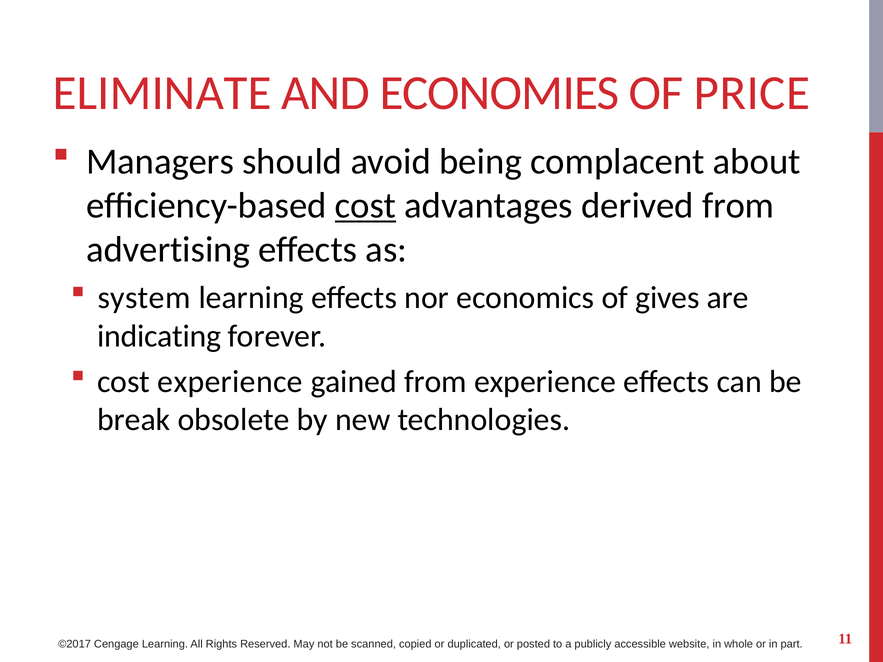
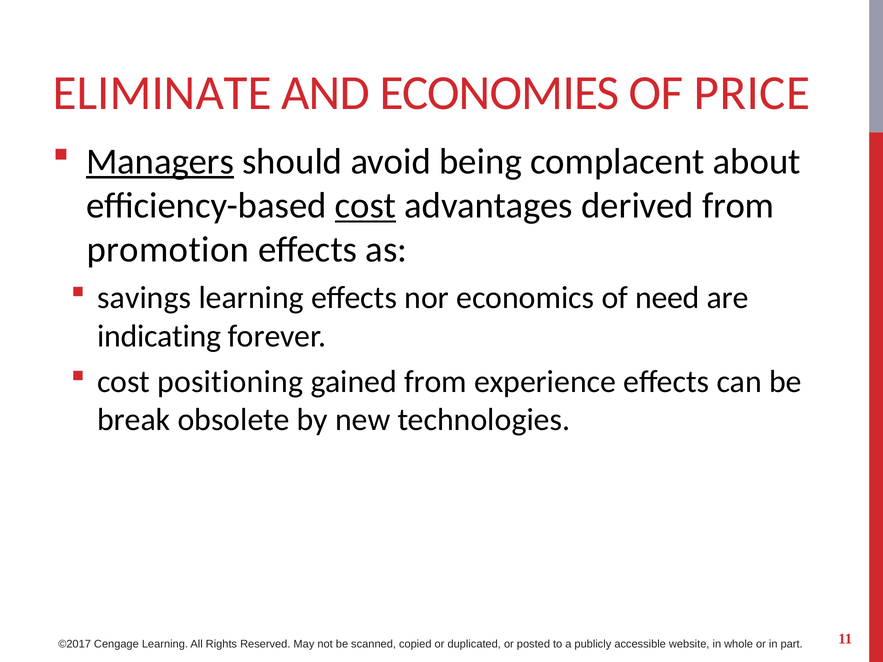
Managers underline: none -> present (160, 162)
advertising: advertising -> promotion (168, 250)
system: system -> savings (144, 298)
gives: gives -> need (668, 298)
cost experience: experience -> positioning (230, 382)
